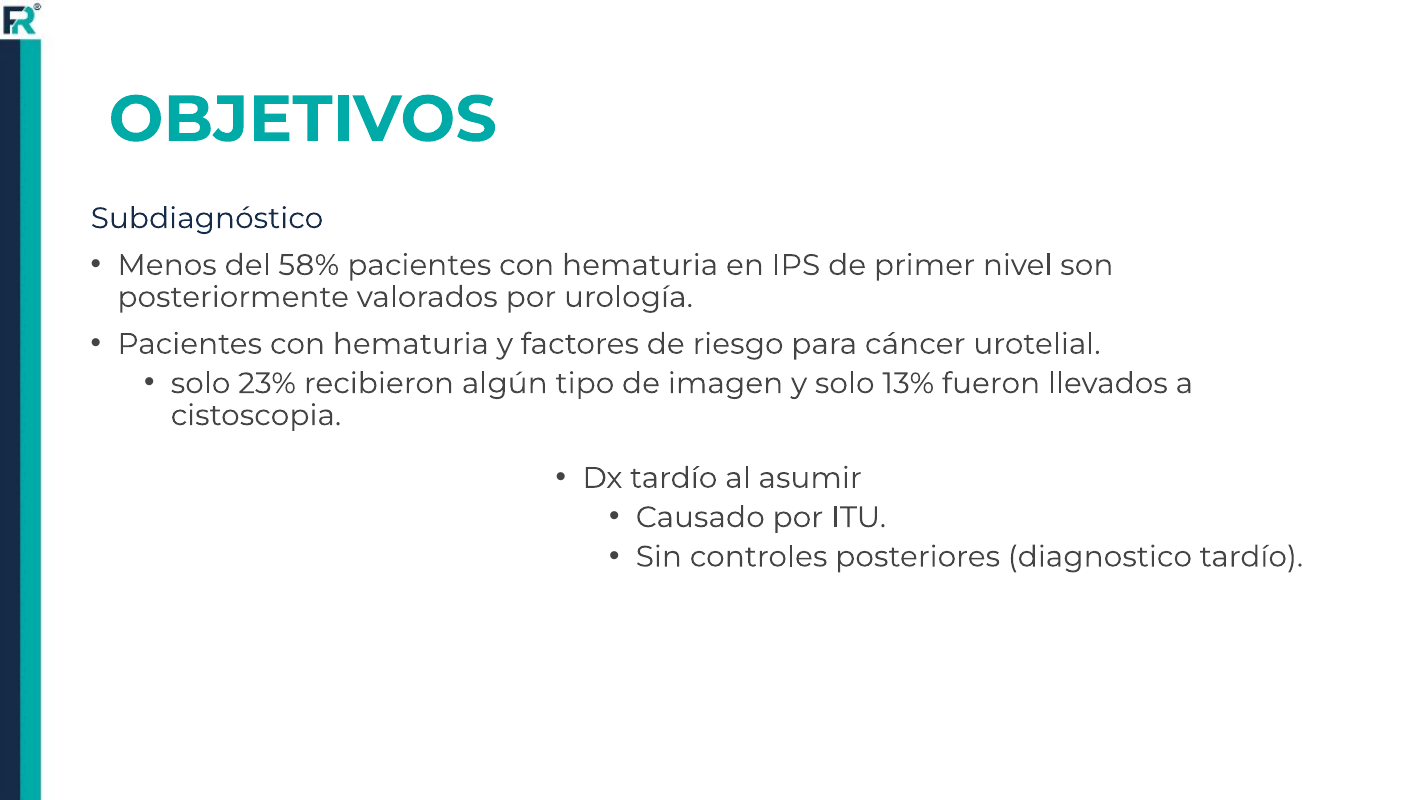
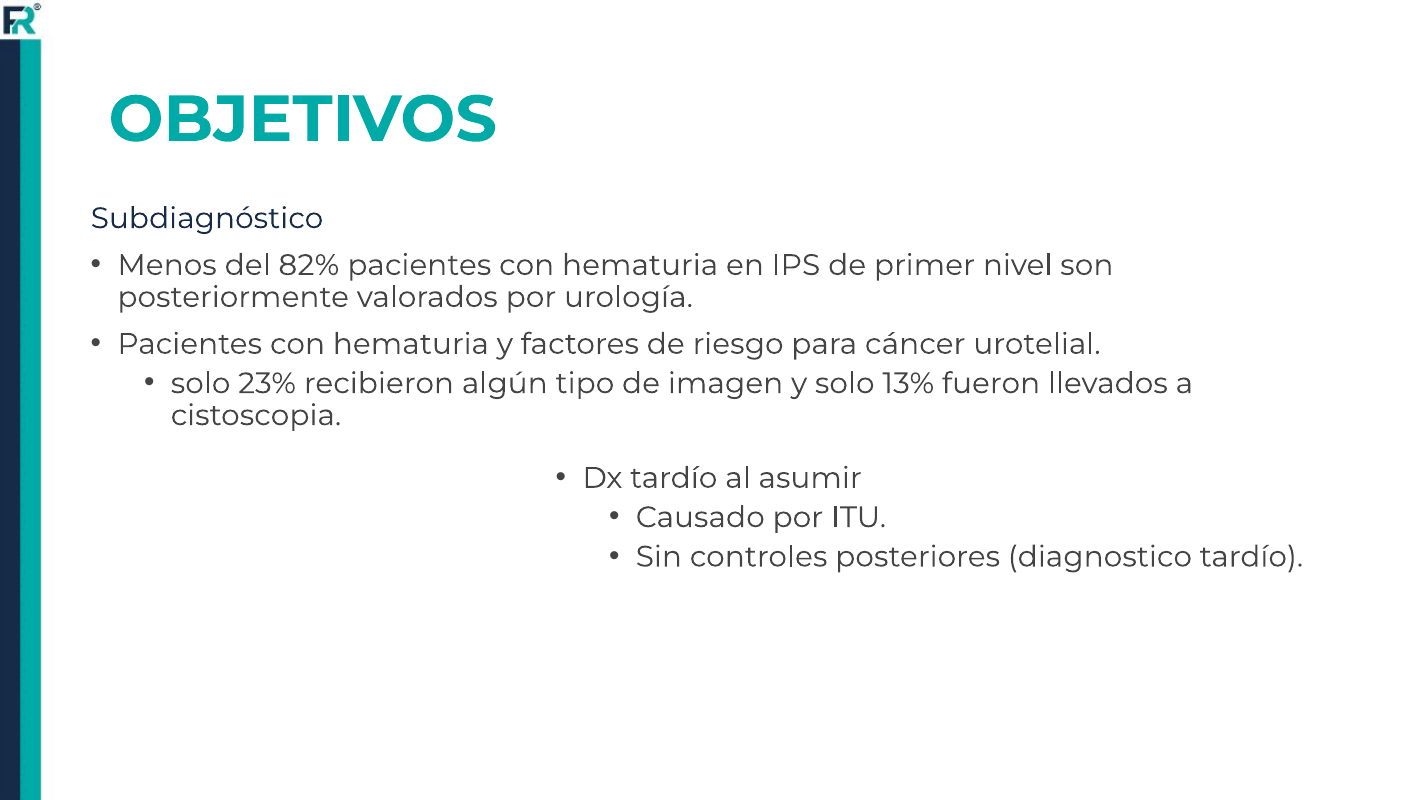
58%: 58% -> 82% (309, 265)
